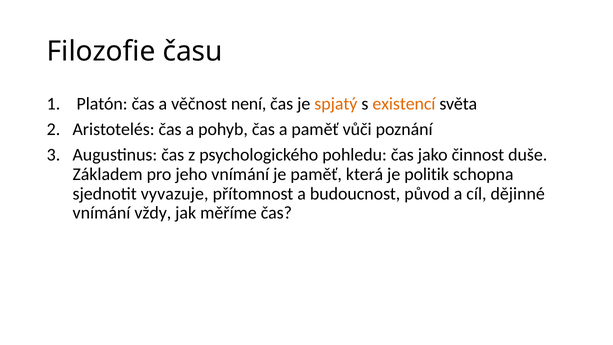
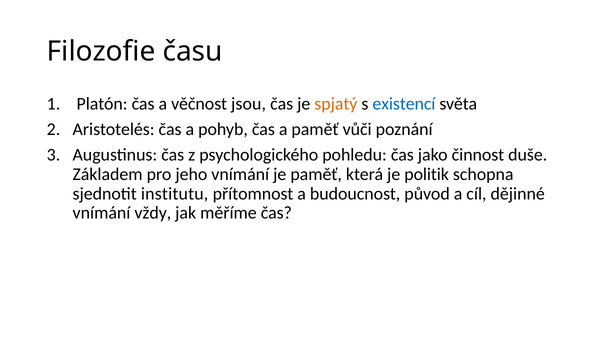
není: není -> jsou (249, 104)
existencí colour: orange -> blue (404, 104)
vyvazuje: vyvazuje -> institutu (175, 193)
